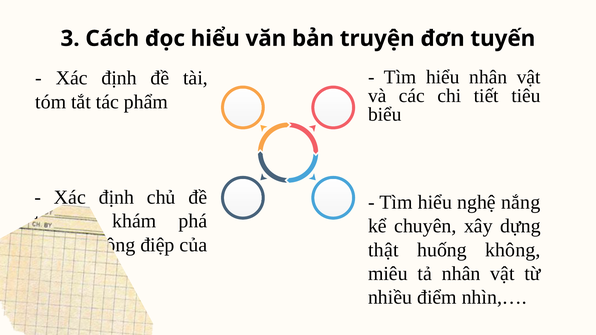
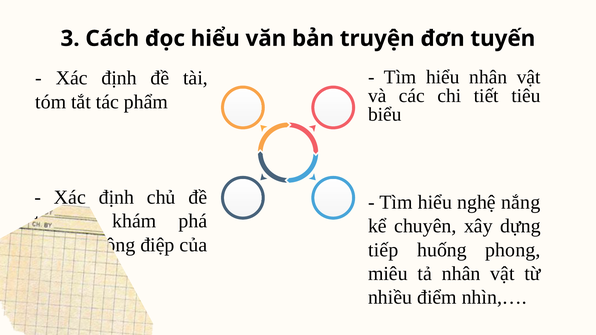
thật: thật -> tiếp (383, 250)
không: không -> phong (513, 250)
